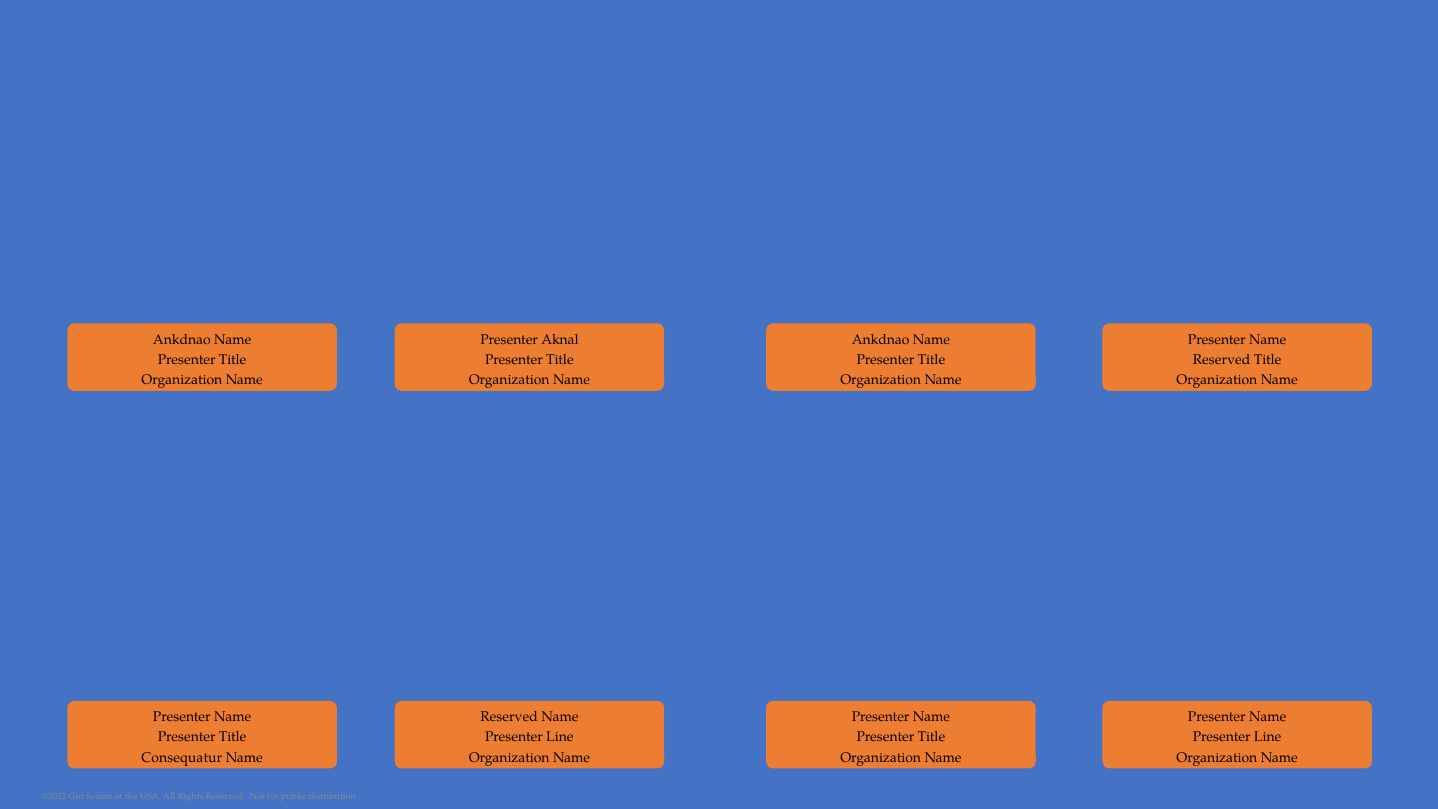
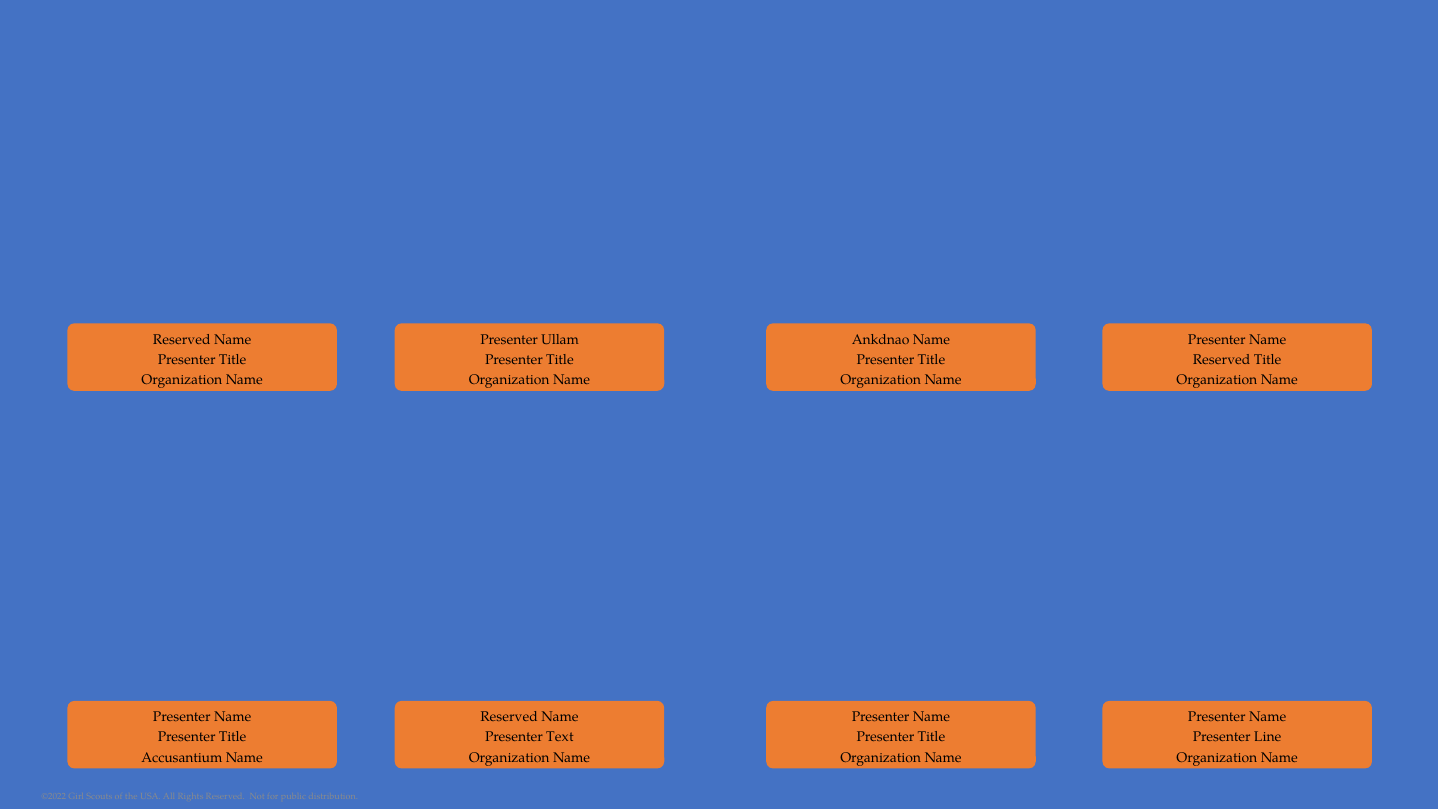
Ankdnao: Ankdnao -> Reserved (182, 340)
Aknal: Aknal -> Ullam (560, 340)
Line: Line -> Text (560, 737)
Consequatur: Consequatur -> Accusantium (182, 757)
